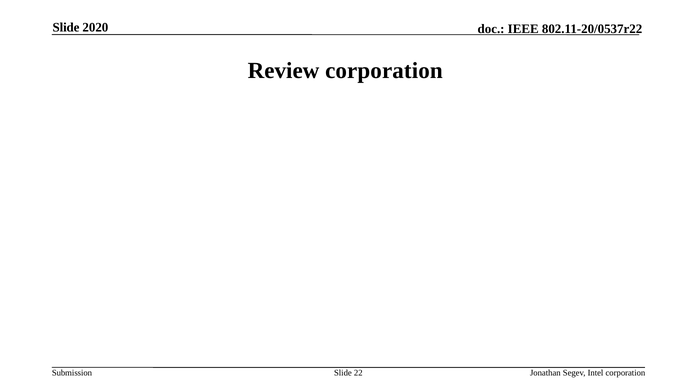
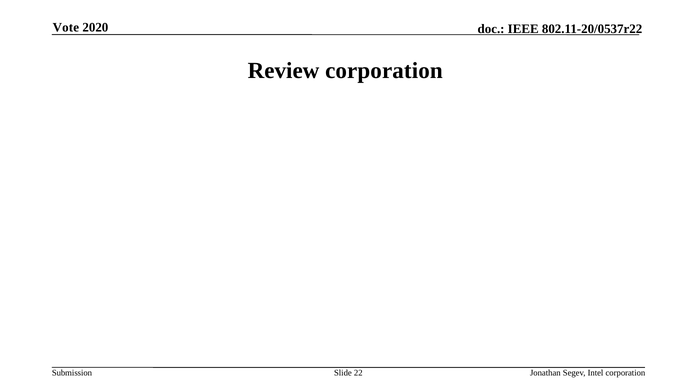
Slide: Slide -> Vote (66, 27)
